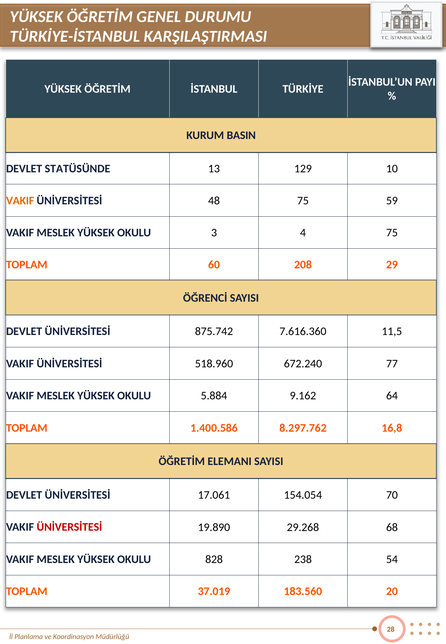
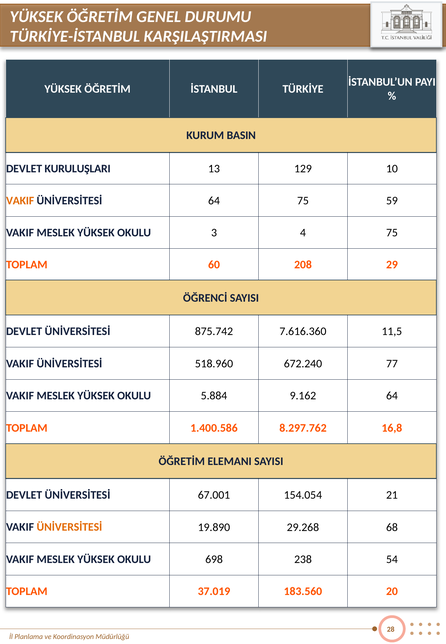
STATÜSÜNDE: STATÜSÜNDE -> KURULUŞLARI (78, 169)
ÜNİVERSİTESİ 48: 48 -> 64 (214, 201)
17.061: 17.061 -> 67.001 (214, 495)
70: 70 -> 21 (392, 495)
ÜNİVERSİTESİ colour: red -> orange (69, 527)
828: 828 -> 698 (214, 560)
